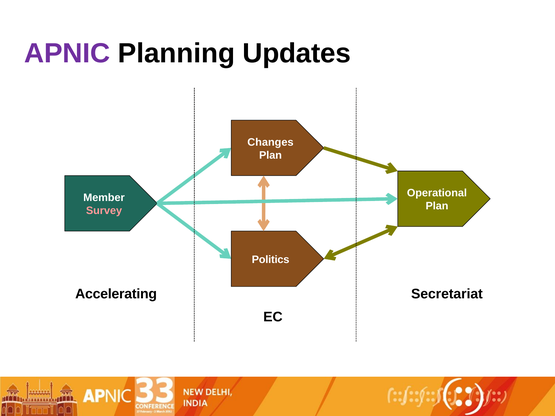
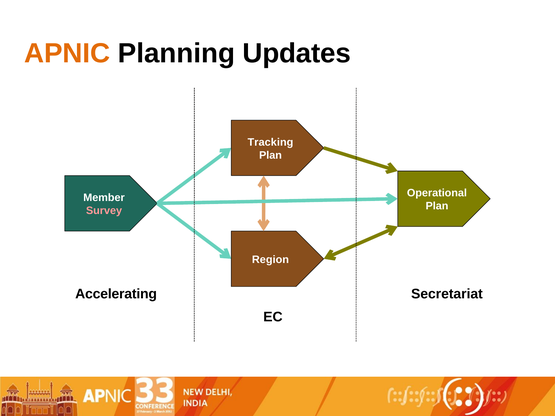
APNIC colour: purple -> orange (67, 53)
Changes: Changes -> Tracking (270, 142)
Politics: Politics -> Region (270, 260)
